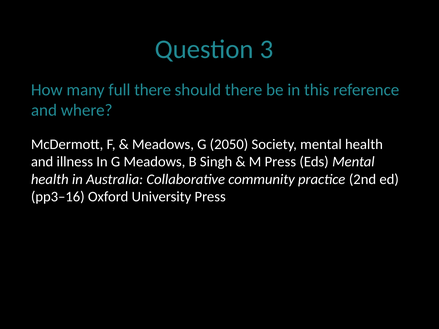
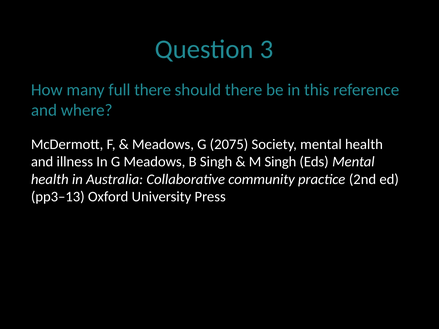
2050: 2050 -> 2075 (229, 144)
M Press: Press -> Singh (280, 162)
pp3–16: pp3–16 -> pp3–13 (58, 197)
